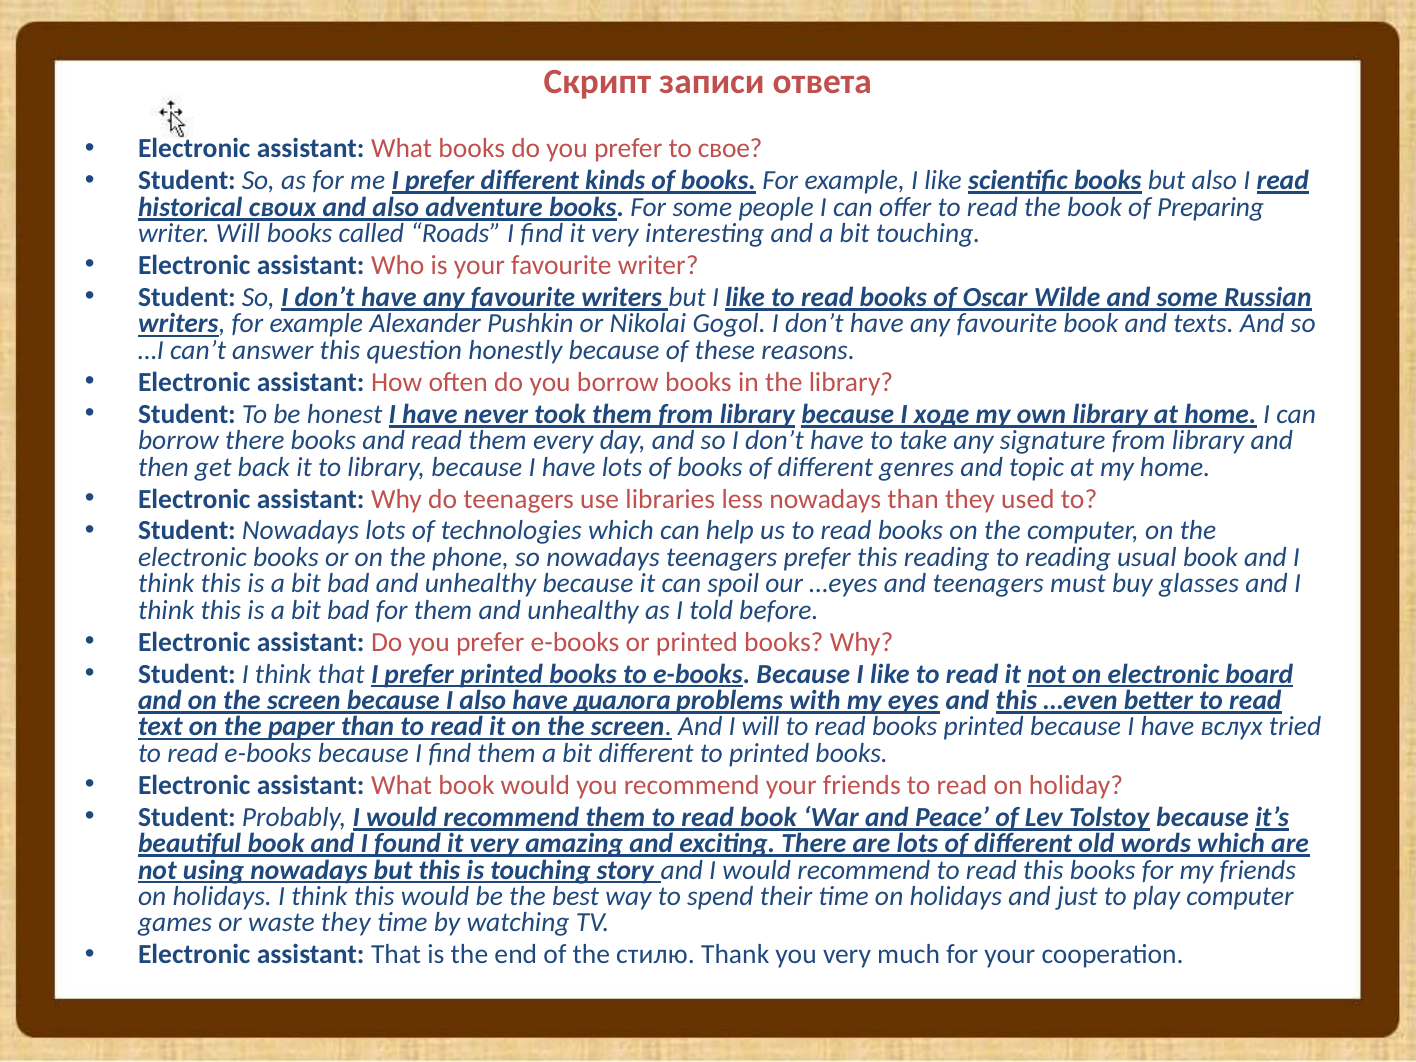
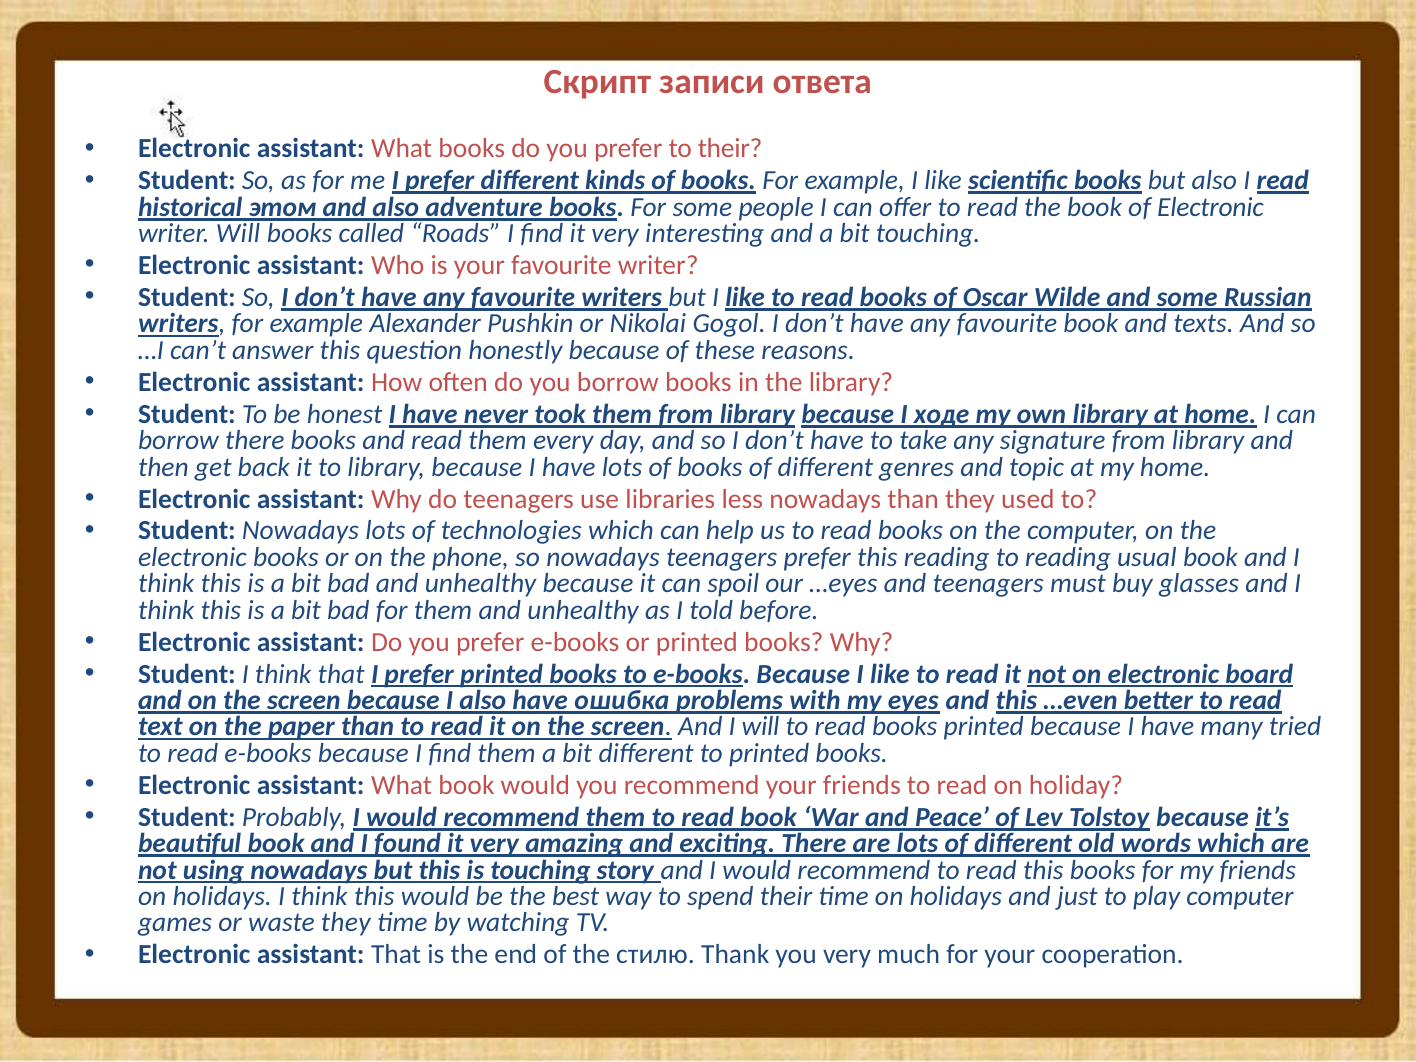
to свое: свое -> their (730, 149)
своих: своих -> этом (283, 207)
of Preparing: Preparing -> Electronic (1211, 207)
диалога: диалога -> ошибка (622, 700)
вслух: вслух -> many (1232, 727)
